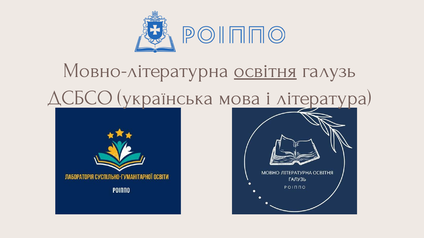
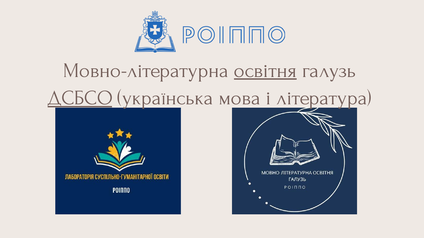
ДСБСО underline: none -> present (80, 98)
